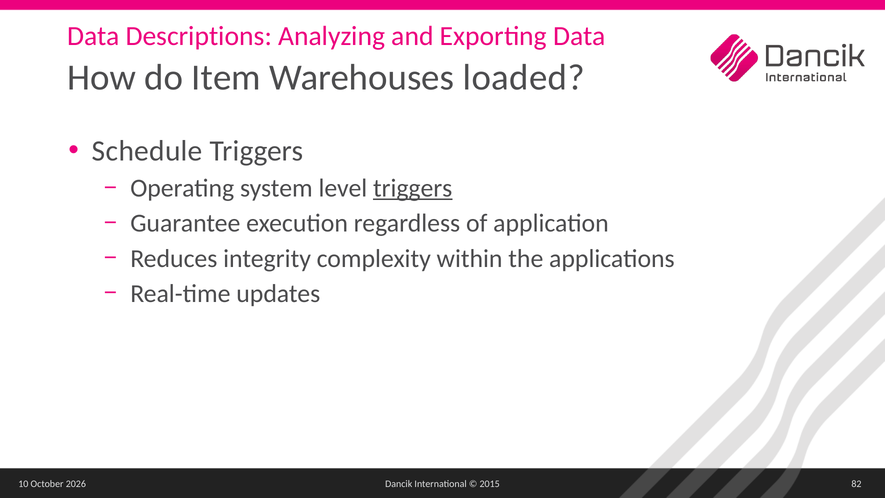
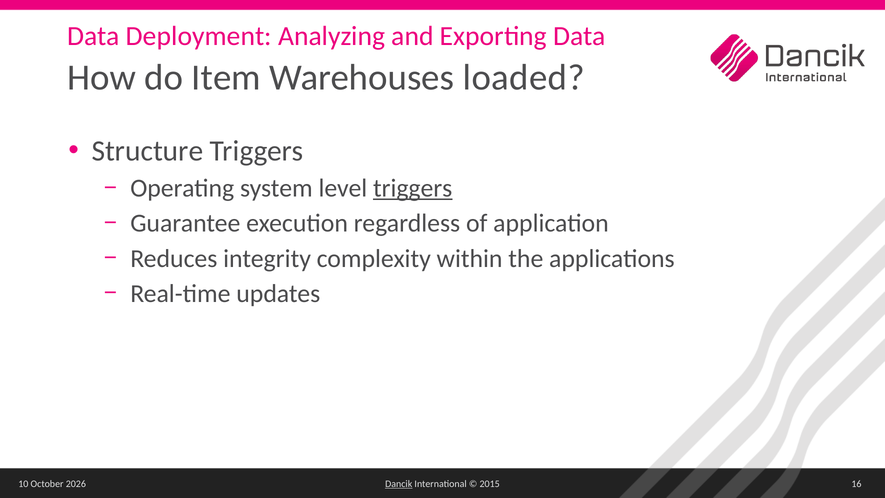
Descriptions: Descriptions -> Deployment (199, 36)
Schedule: Schedule -> Structure (147, 151)
Dancik underline: none -> present (399, 484)
82: 82 -> 16 (856, 484)
